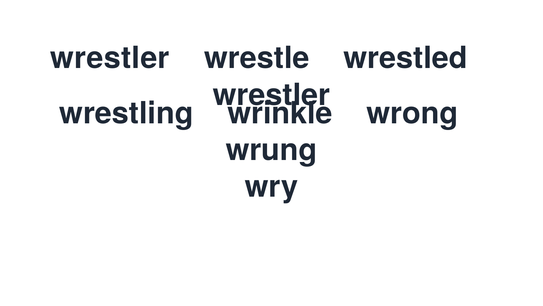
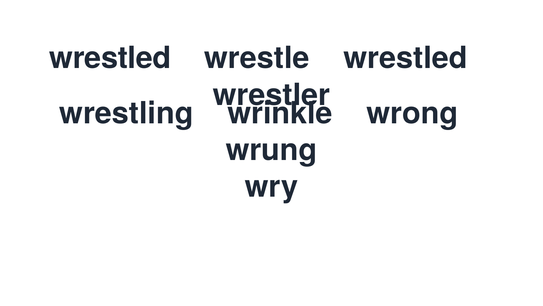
wrestler: wrestler -> wrestled (110, 58)
